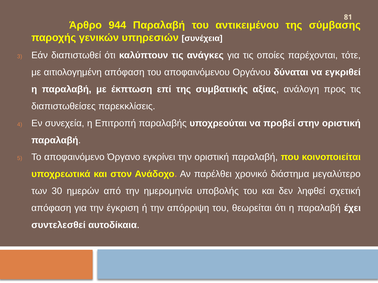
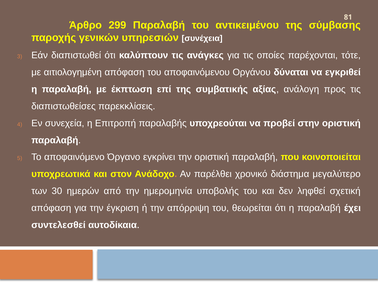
944: 944 -> 299 (117, 25)
